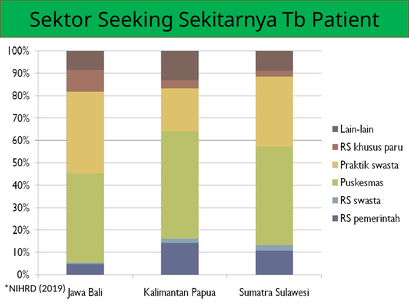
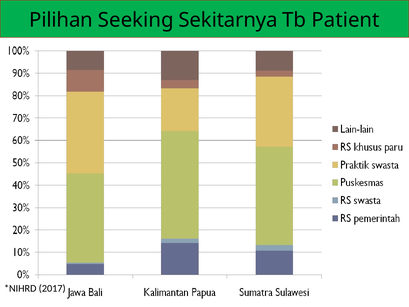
Sektor: Sektor -> Pilihan (61, 20)
2019: 2019 -> 2017 (52, 288)
